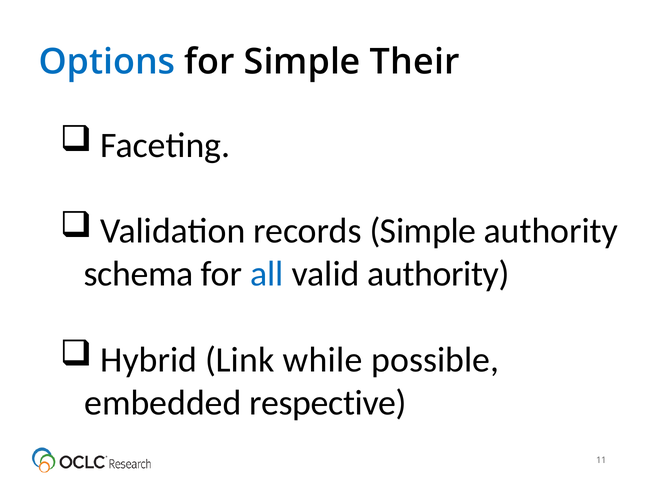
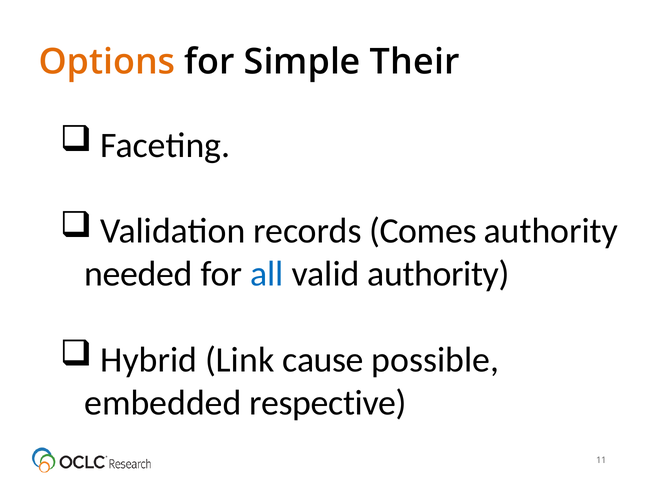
Options colour: blue -> orange (107, 62)
records Simple: Simple -> Comes (423, 231)
schema: schema -> needed (139, 274)
while: while -> cause (323, 360)
